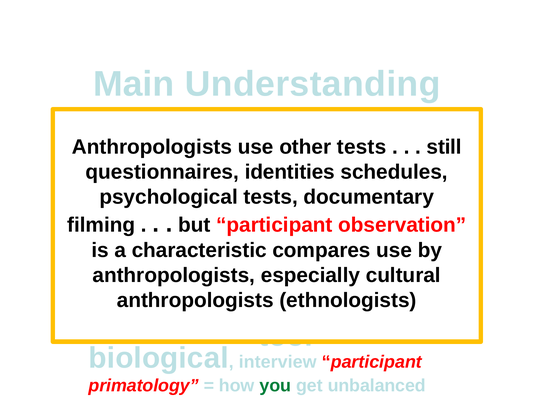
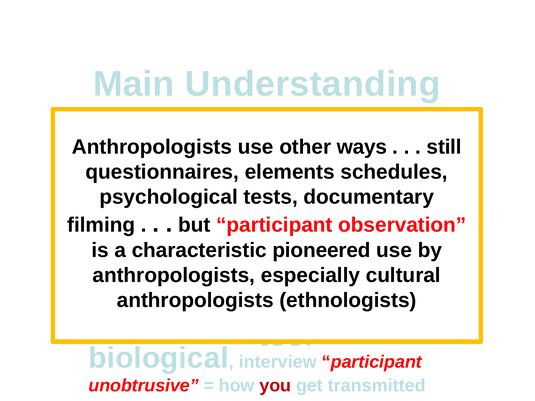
other tests: tests -> ways (362, 147)
identities: identities -> elements (290, 172)
compares: compares -> pioneered (322, 251)
primatology: primatology -> unobtrusive (144, 386)
you colour: green -> red (275, 386)
unbalanced: unbalanced -> transmitted (377, 386)
